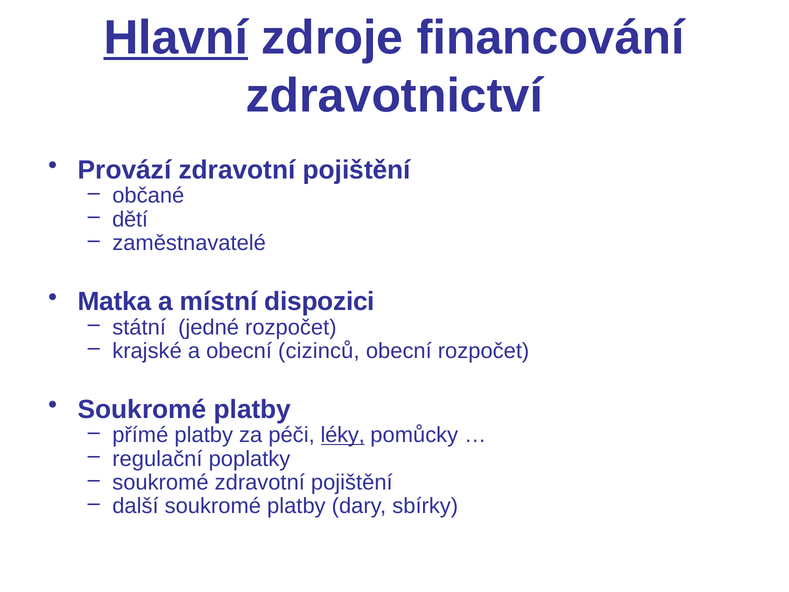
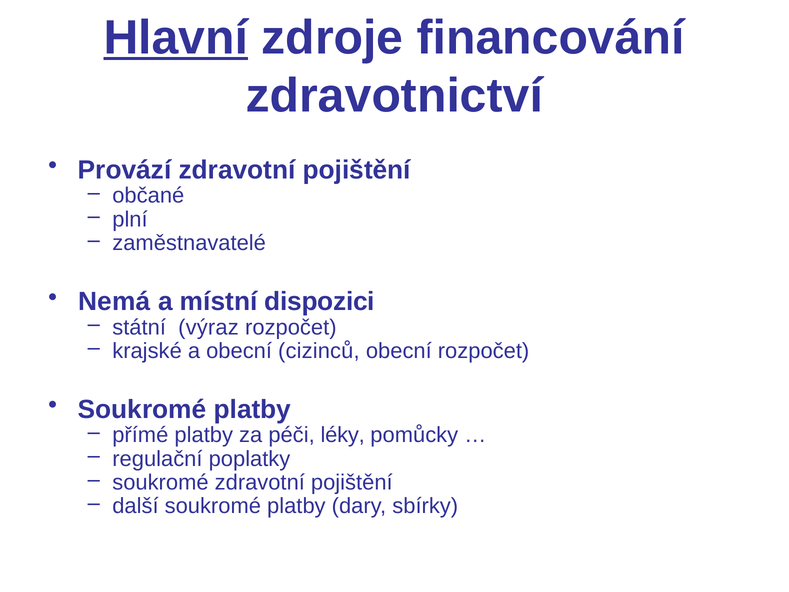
dětí: dětí -> plní (130, 219)
Matka: Matka -> Nemá (114, 301)
jedné: jedné -> výraz (208, 327)
léky underline: present -> none (343, 435)
